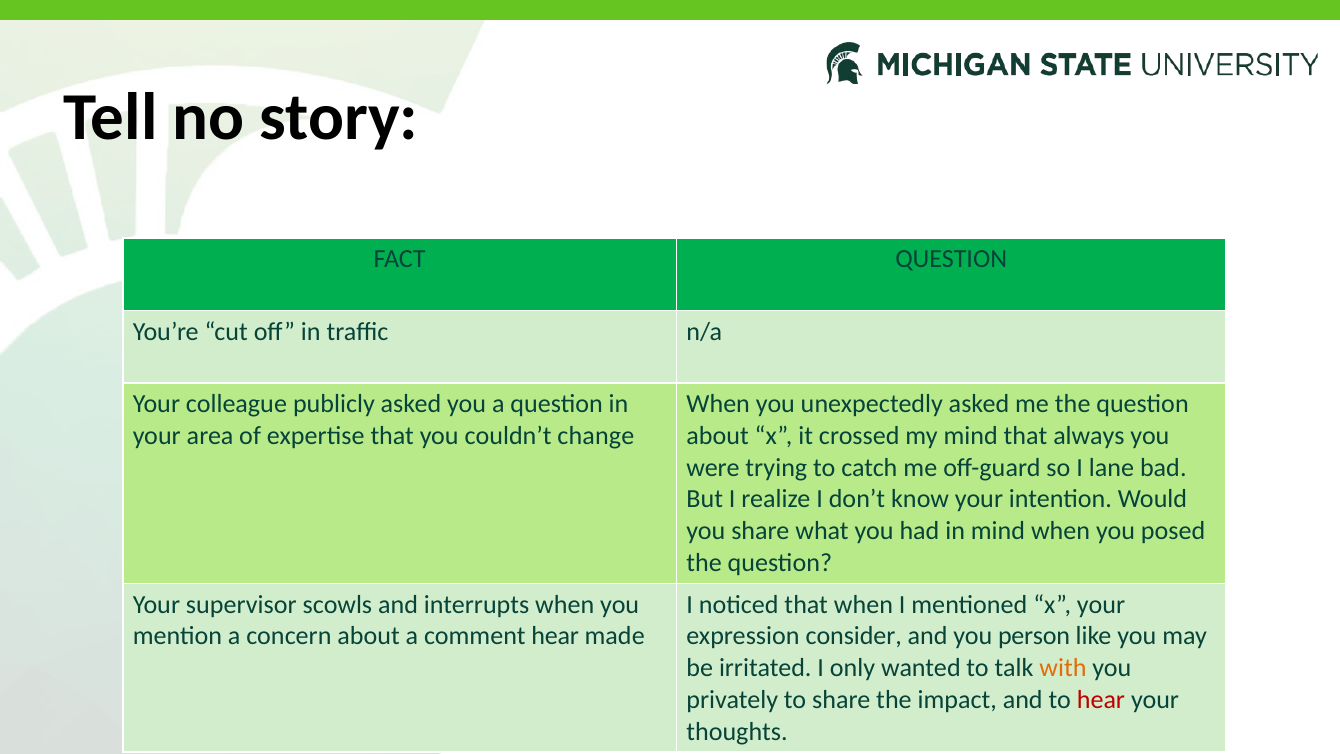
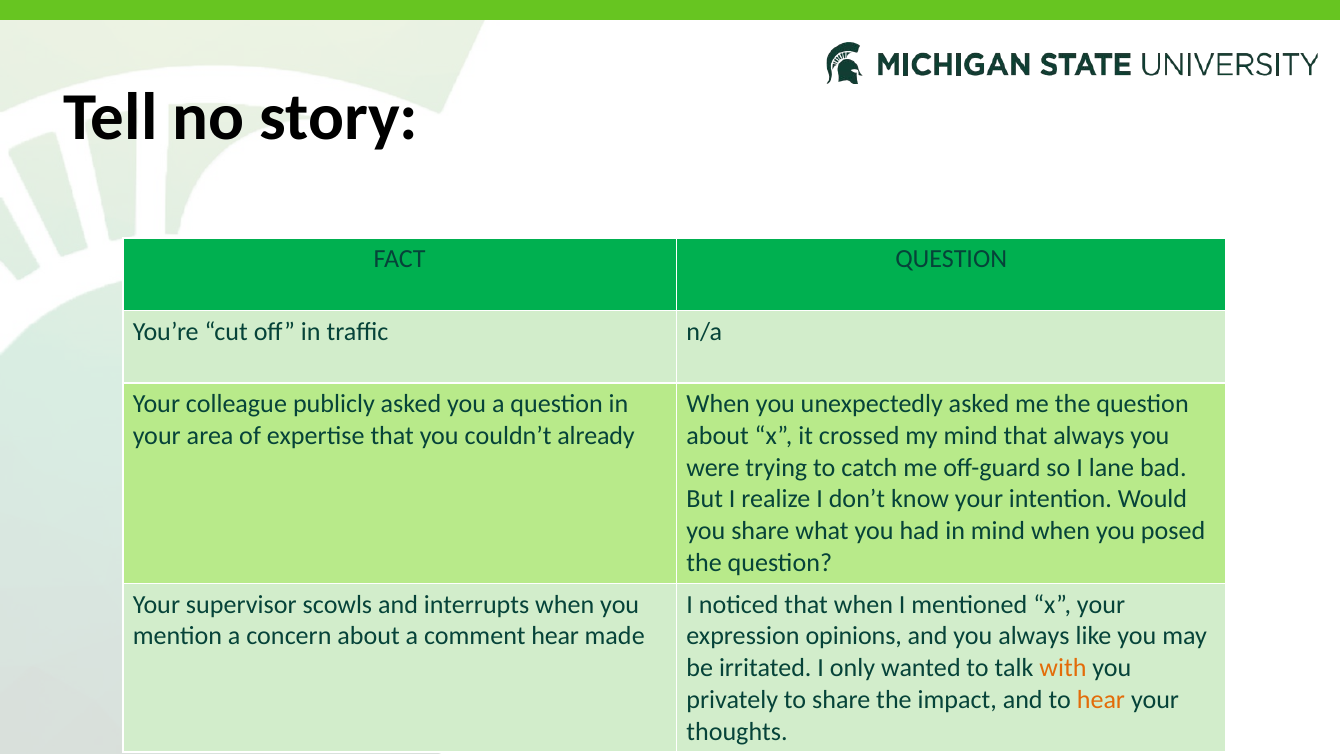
change: change -> already (596, 436)
consider: consider -> opinions (854, 636)
you person: person -> always (1034, 636)
hear colour: red -> orange (1101, 699)
